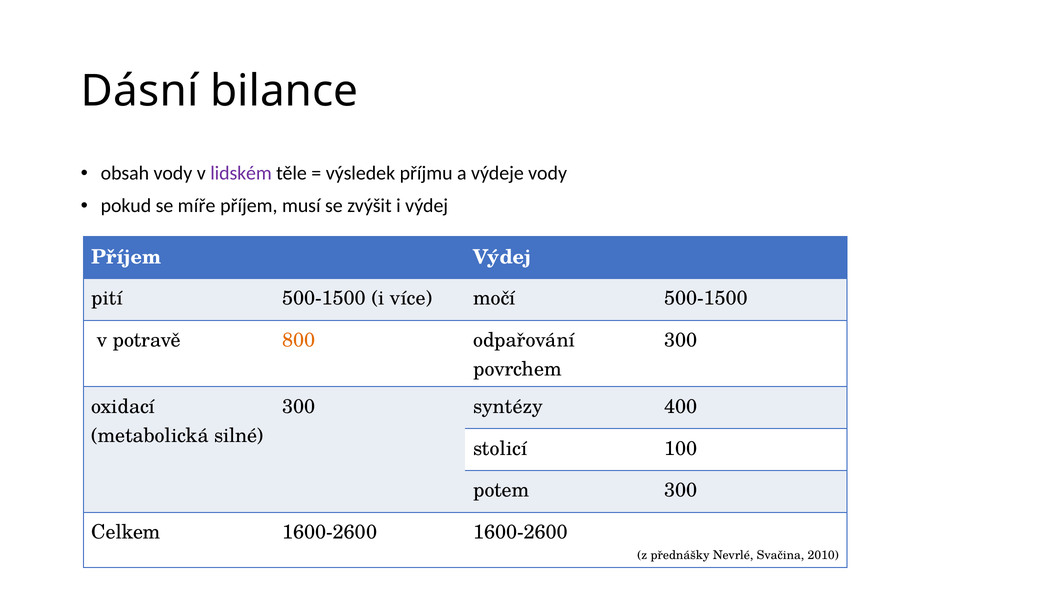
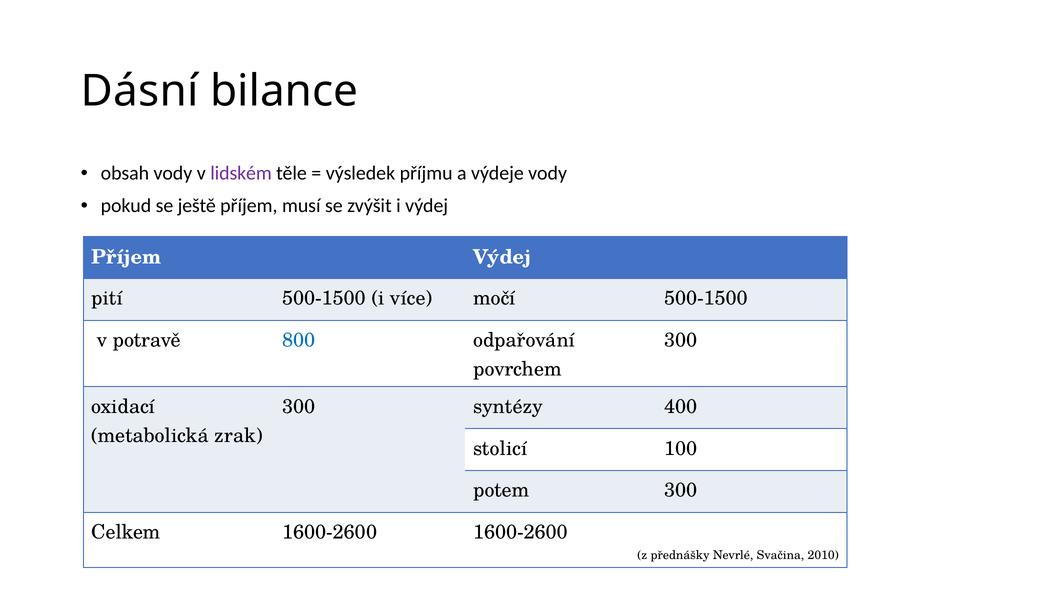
míře: míře -> ještě (197, 206)
800 colour: orange -> blue (299, 340)
silné: silné -> zrak (239, 436)
